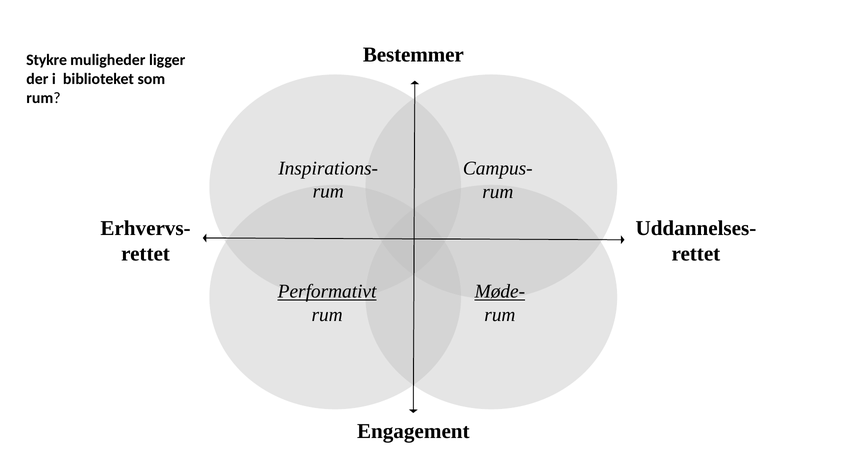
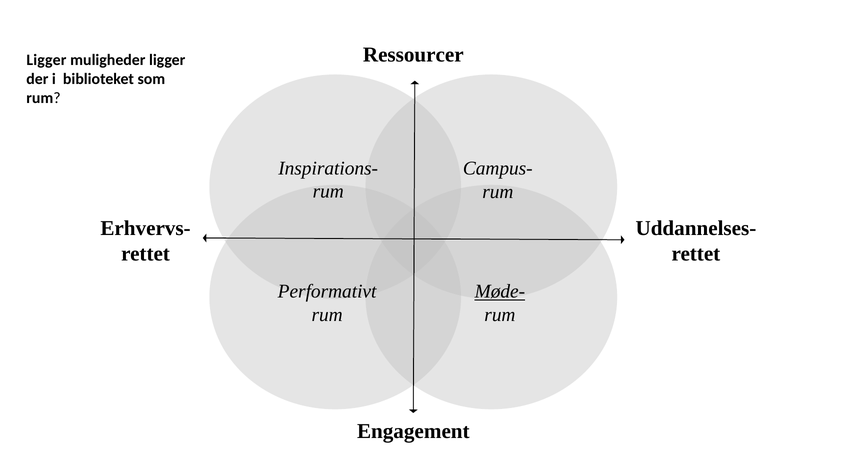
Bestemmer: Bestemmer -> Ressourcer (413, 55)
Stykre: Stykre -> Ligger (46, 60)
Performativt underline: present -> none (327, 291)
